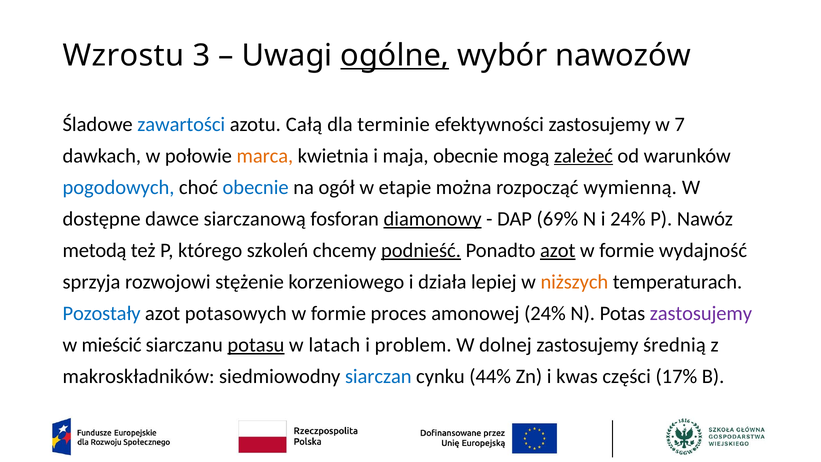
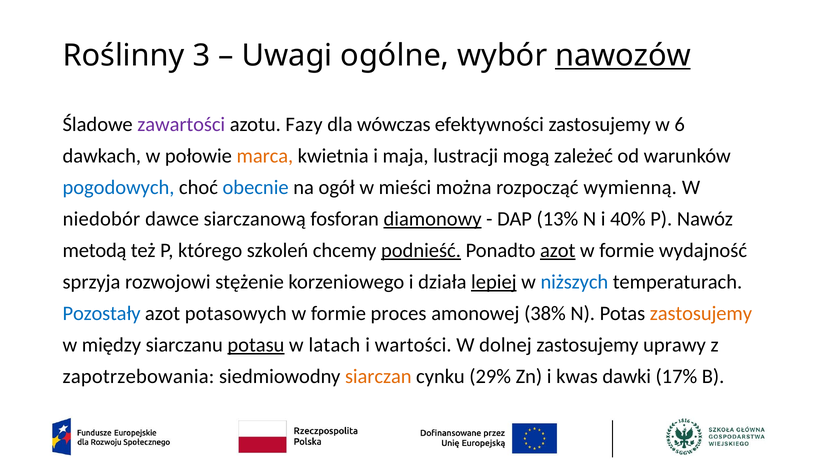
Wzrostu: Wzrostu -> Roślinny (124, 56)
ogólne underline: present -> none (395, 56)
nawozów underline: none -> present (623, 56)
zawartości colour: blue -> purple (181, 124)
Całą: Całą -> Fazy (304, 124)
terminie: terminie -> wówczas (394, 124)
7: 7 -> 6 (680, 124)
maja obecnie: obecnie -> lustracji (466, 156)
zależeć underline: present -> none (584, 156)
etapie: etapie -> mieści (405, 187)
dostępne: dostępne -> niedobór (101, 219)
69%: 69% -> 13% (557, 219)
i 24%: 24% -> 40% (628, 219)
lepiej underline: none -> present (494, 282)
niższych colour: orange -> blue (574, 282)
amonowej 24%: 24% -> 38% (545, 313)
zastosujemy colour: purple -> orange (701, 313)
mieścić: mieścić -> między (111, 345)
problem: problem -> wartości (413, 345)
średnią: średnią -> uprawy (675, 345)
makroskładników: makroskładników -> zapotrzebowania (138, 376)
siarczan colour: blue -> orange (378, 376)
44%: 44% -> 29% (490, 376)
części: części -> dawki (627, 376)
